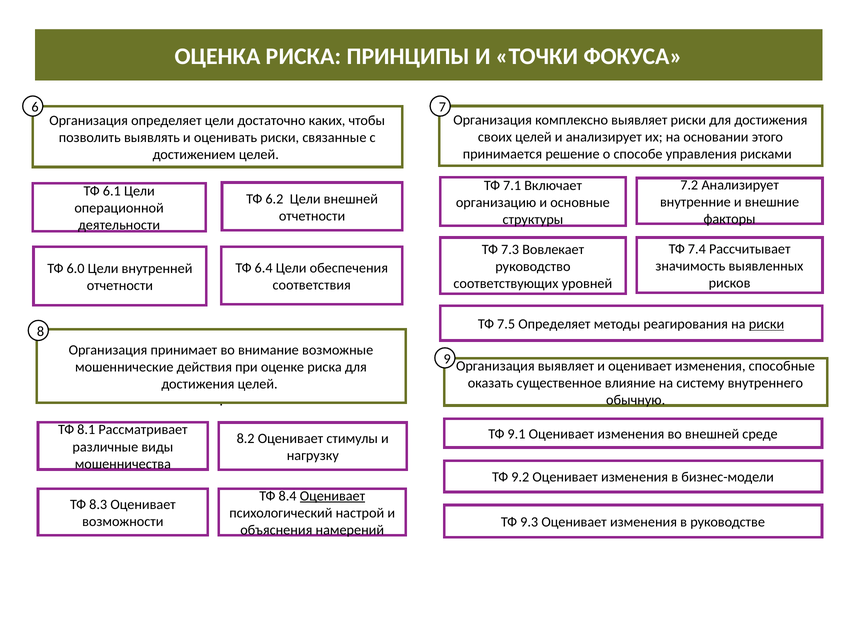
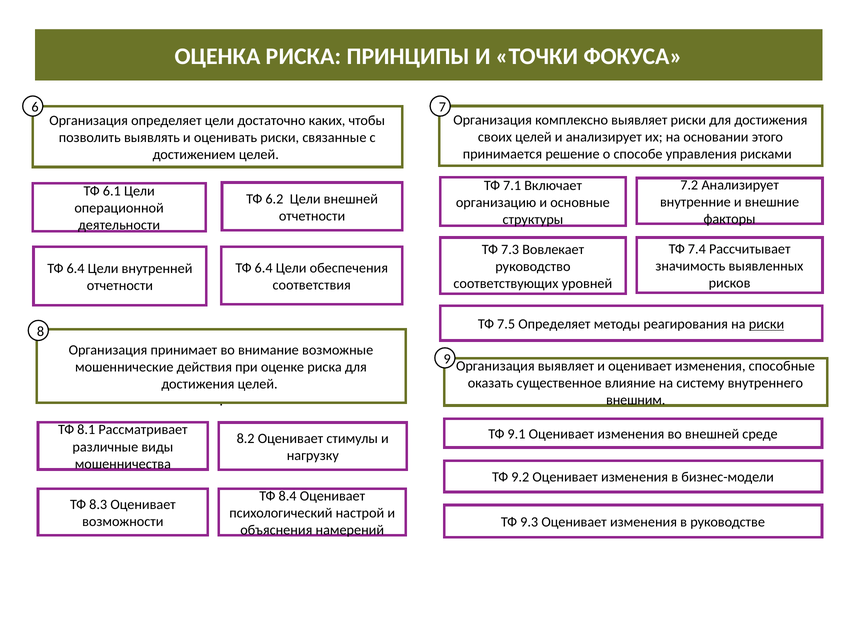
6.0: 6.0 -> 6.4 (75, 269)
обычную: обычную -> внешним (636, 400)
Оценивает underline: present -> none (332, 496)
